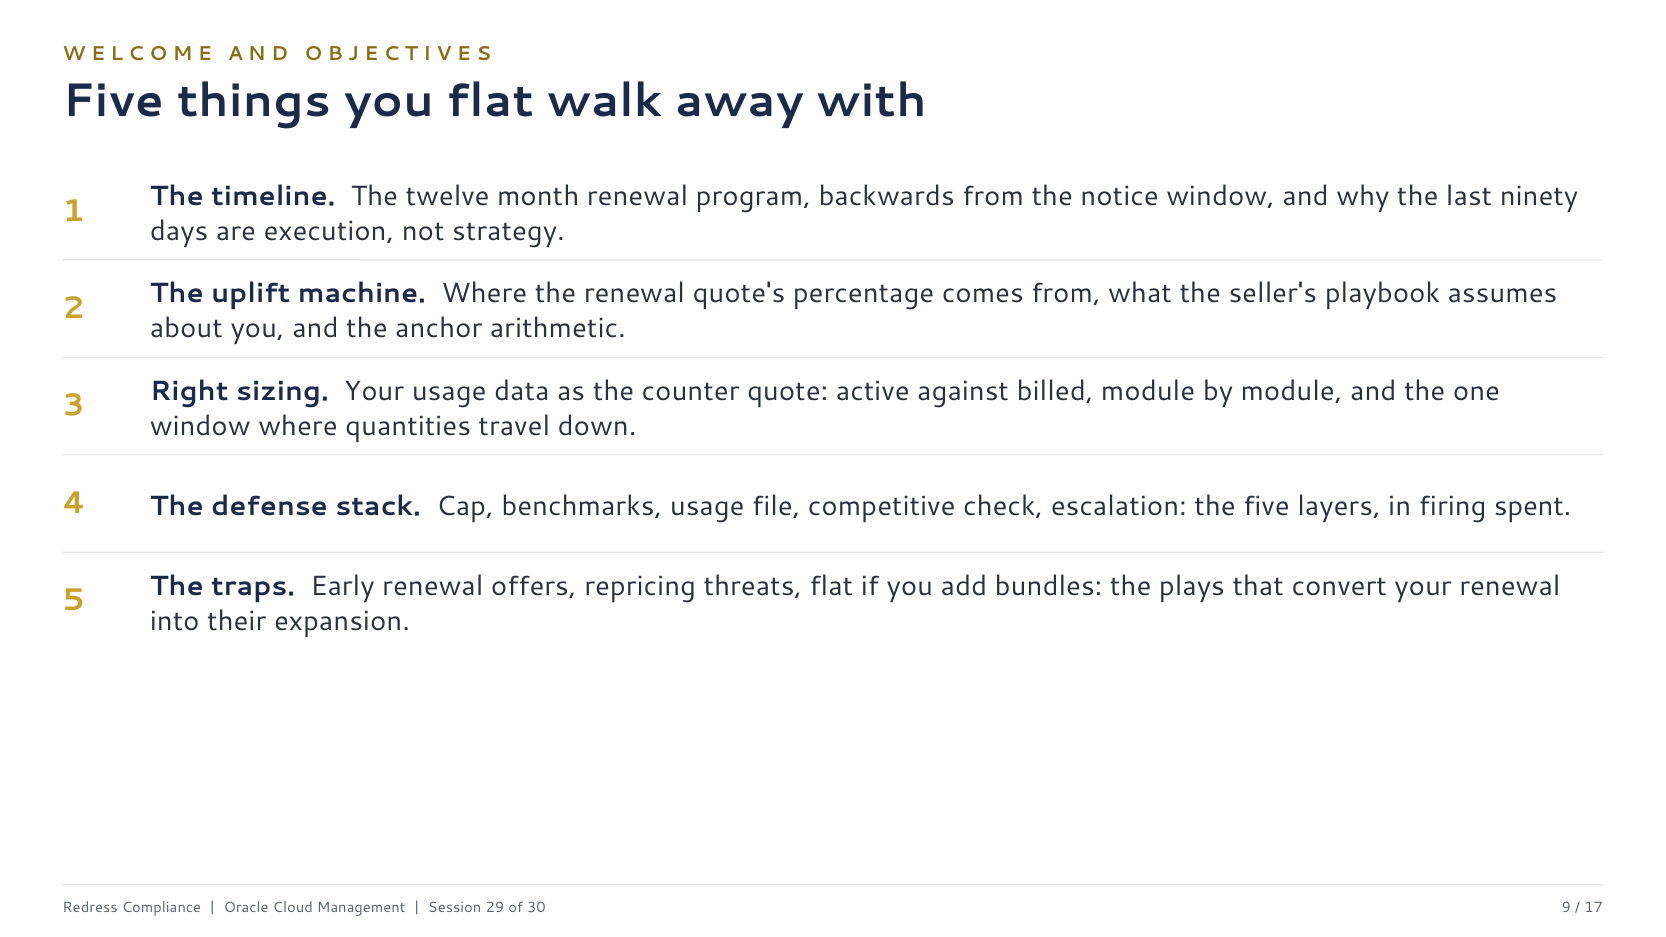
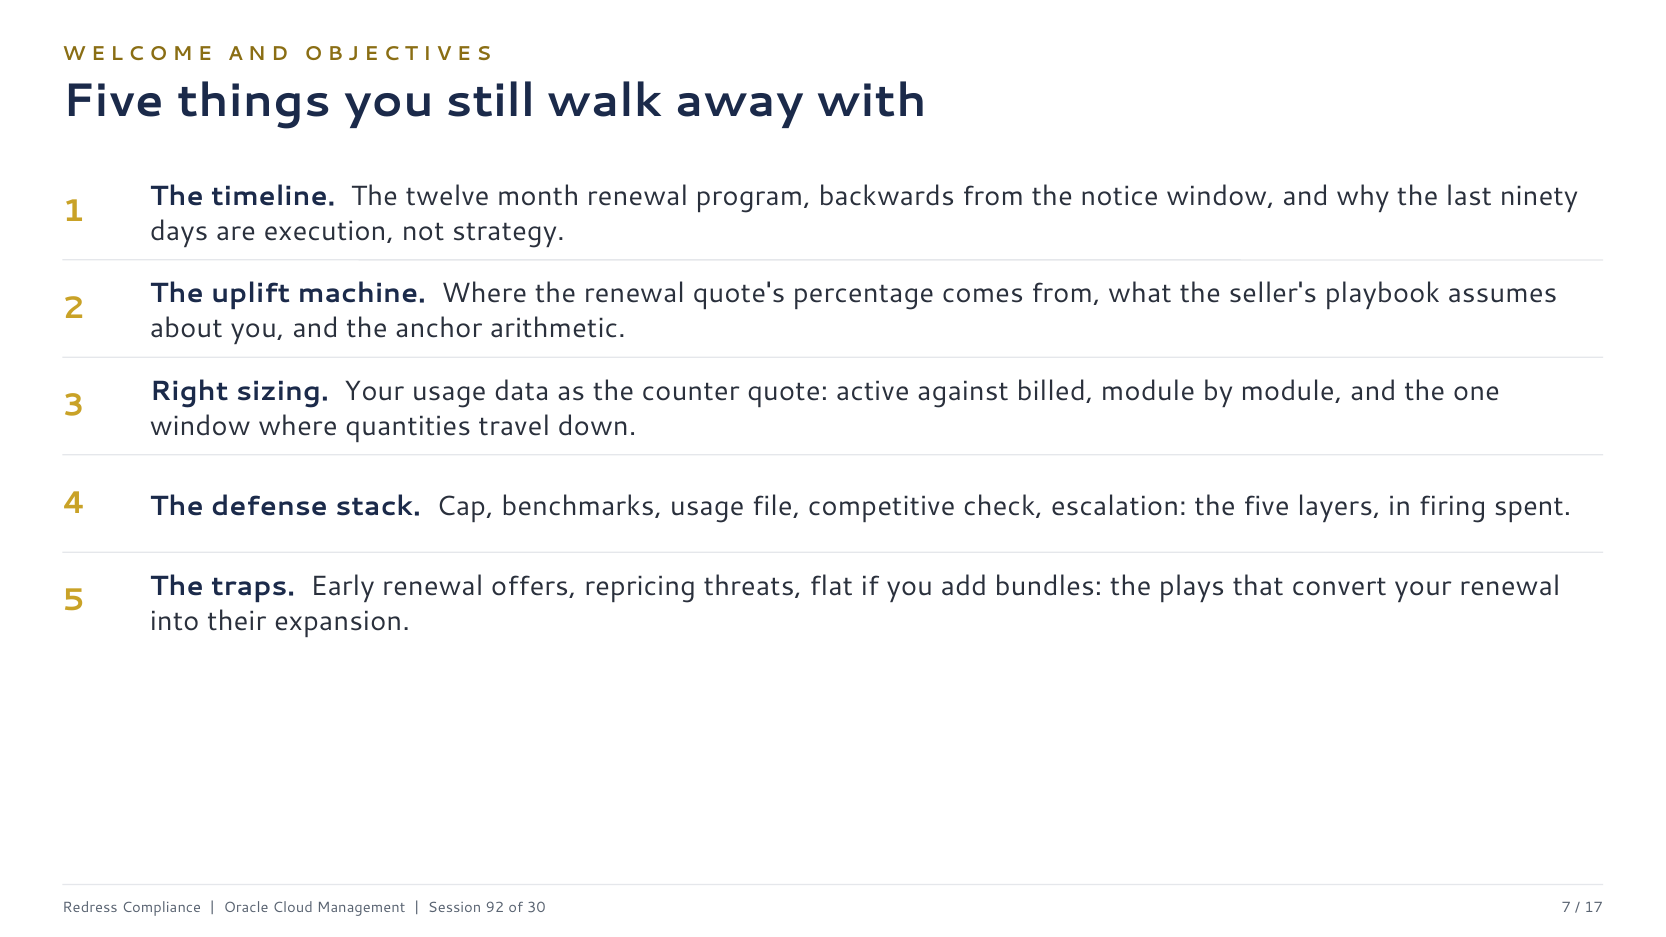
you flat: flat -> still (490, 101)
29: 29 -> 92 (495, 908)
9: 9 -> 7 (1566, 908)
